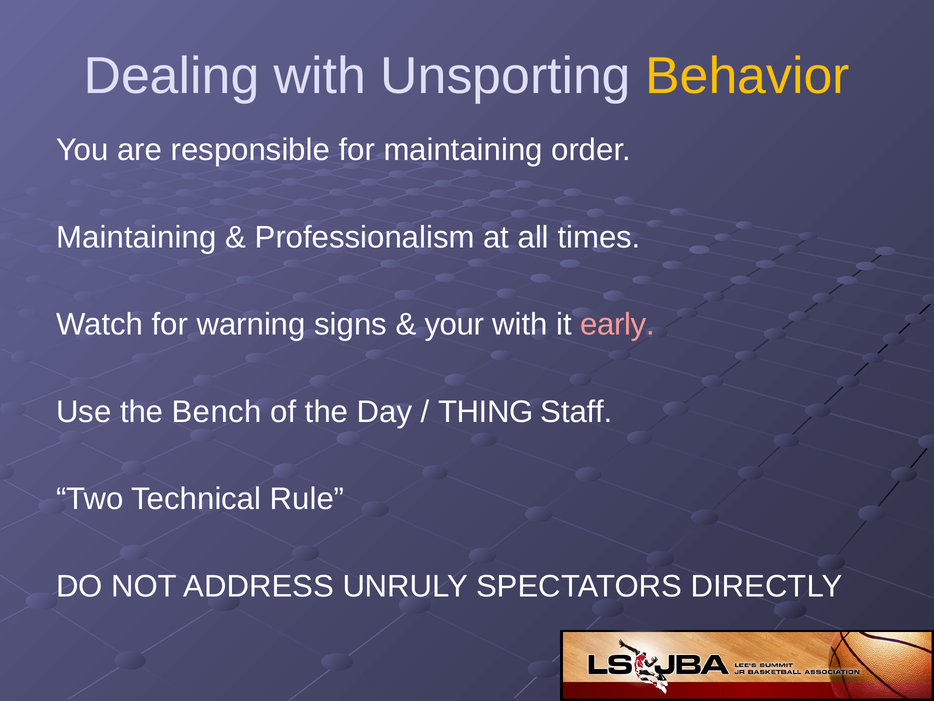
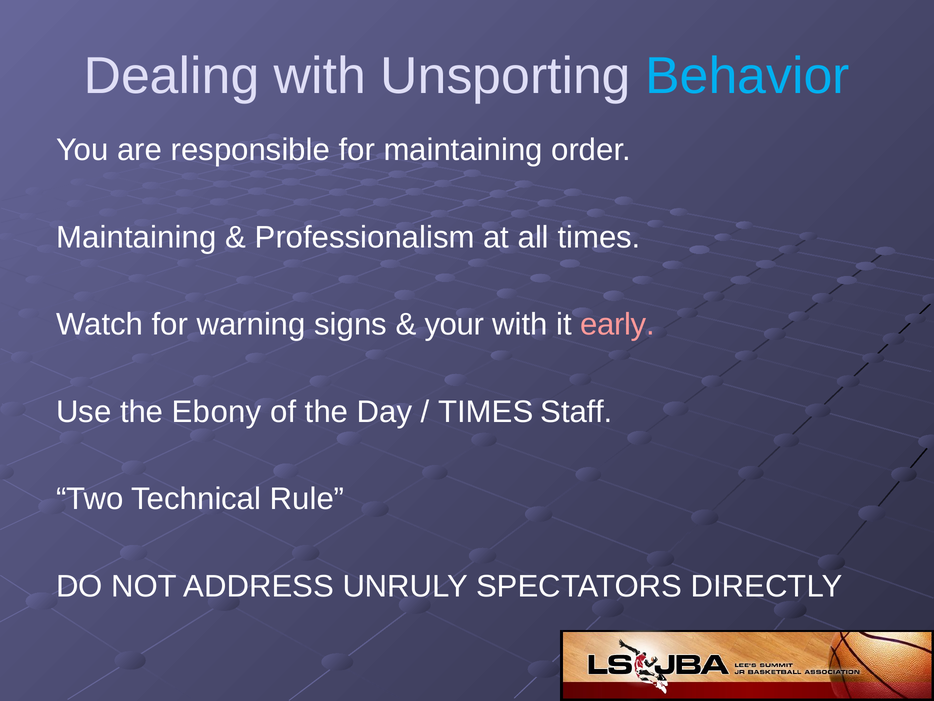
Behavior colour: yellow -> light blue (747, 76)
Bench: Bench -> Ebony (217, 412)
THING: THING -> TIMES (486, 412)
